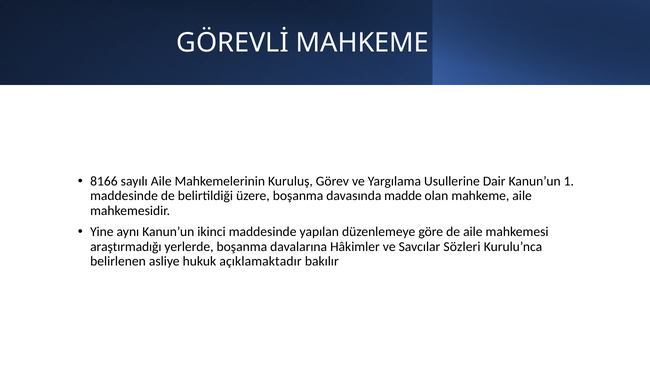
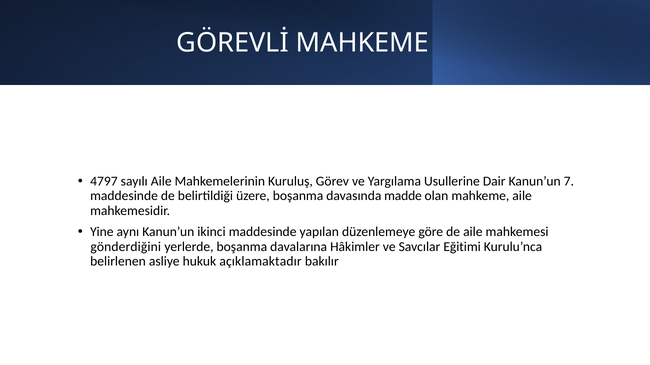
8166: 8166 -> 4797 (104, 182)
1: 1 -> 7 (569, 182)
araştırmadığı: araştırmadığı -> gönderdiğini (126, 247)
Sözleri: Sözleri -> Eğitimi (462, 247)
